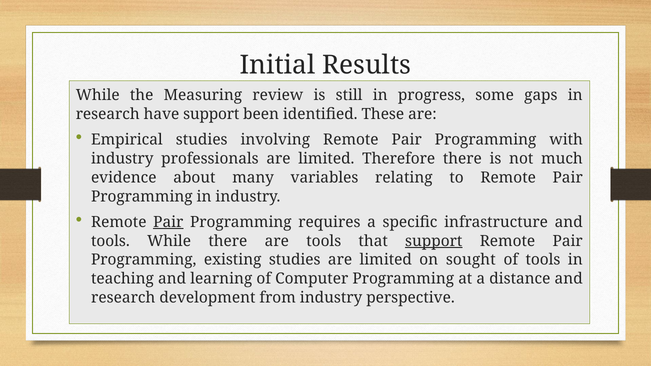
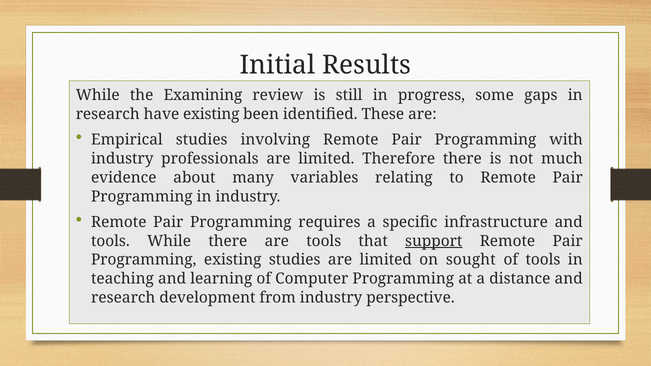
Measuring: Measuring -> Examining (203, 95)
have support: support -> existing (211, 114)
Pair underline: present -> none (168, 222)
